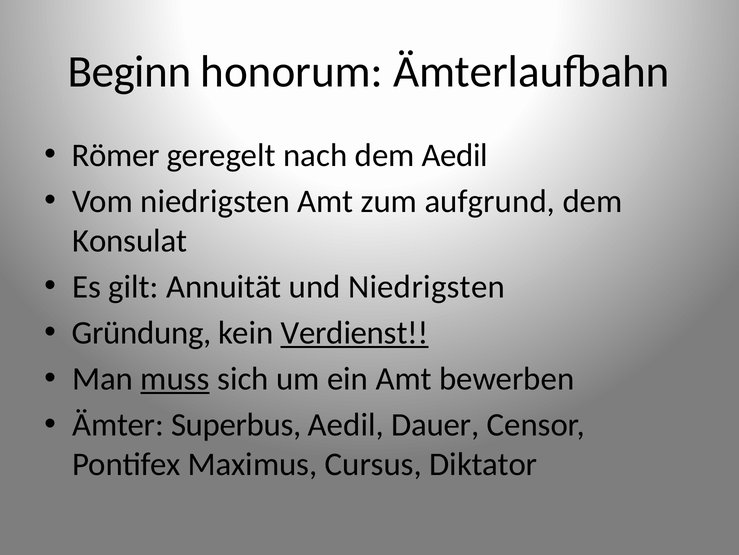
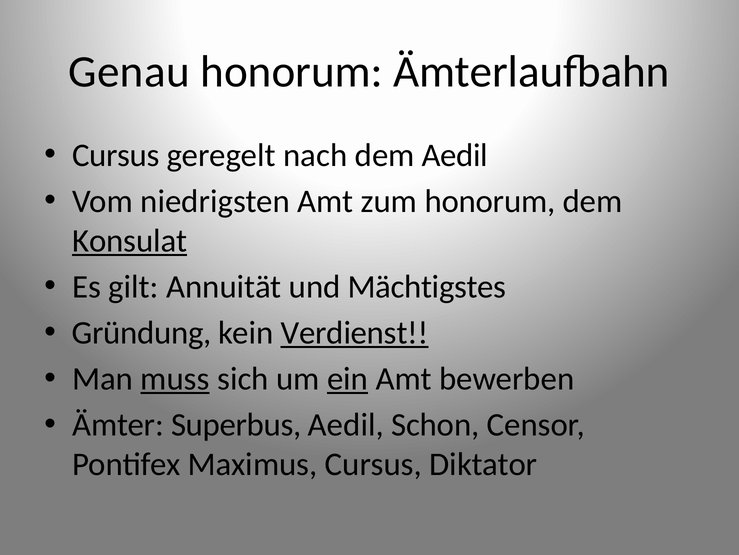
Beginn: Beginn -> Genau (129, 72)
Römer: Römer -> Cursus (116, 155)
zum aufgrund: aufgrund -> honorum (490, 201)
Konsulat underline: none -> present (130, 240)
und Niedrigsten: Niedrigsten -> Mächtigstes (427, 286)
ein underline: none -> present (348, 378)
Dauer: Dauer -> Schon (435, 424)
